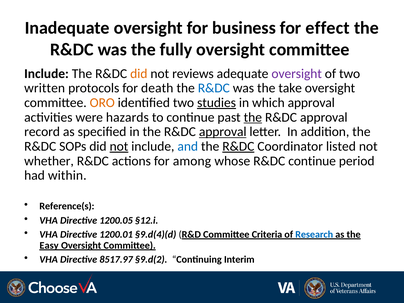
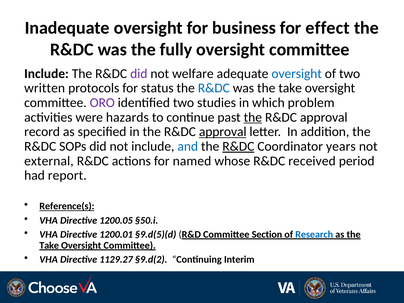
did colour: orange -> purple (139, 74)
reviews: reviews -> welfare (193, 74)
oversight colour: purple -> blue (297, 74)
death: death -> status (157, 88)
ORO colour: orange -> purple (102, 103)
studies underline: present -> none (217, 103)
which approval: approval -> problem (311, 103)
not underline: present -> none (119, 146)
listed: listed -> years (341, 146)
whether: whether -> external (49, 161)
among: among -> named (192, 161)
R&DC continue: continue -> received (312, 161)
within: within -> report (67, 175)
Reference(s underline: none -> present (67, 206)
§12.i: §12.i -> §50.i (147, 220)
§9.d(4)(d: §9.d(4)(d -> §9.d(5)(d (156, 235)
Criteria: Criteria -> Section (267, 235)
Easy: Easy -> Take (49, 245)
8517.97: 8517.97 -> 1129.27 (116, 260)
